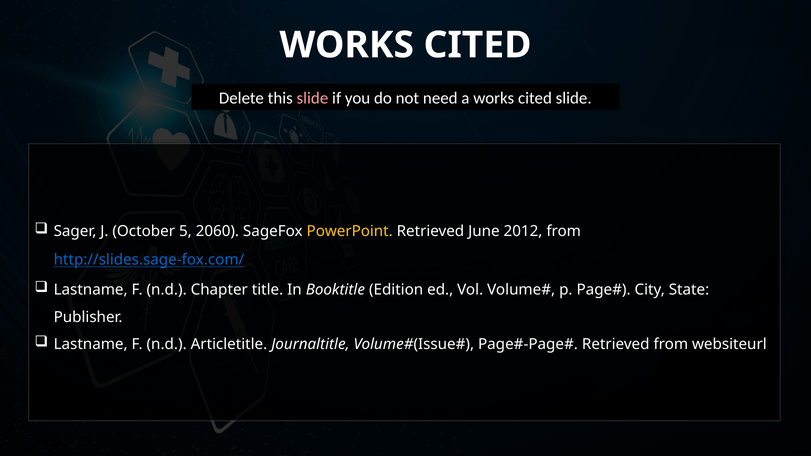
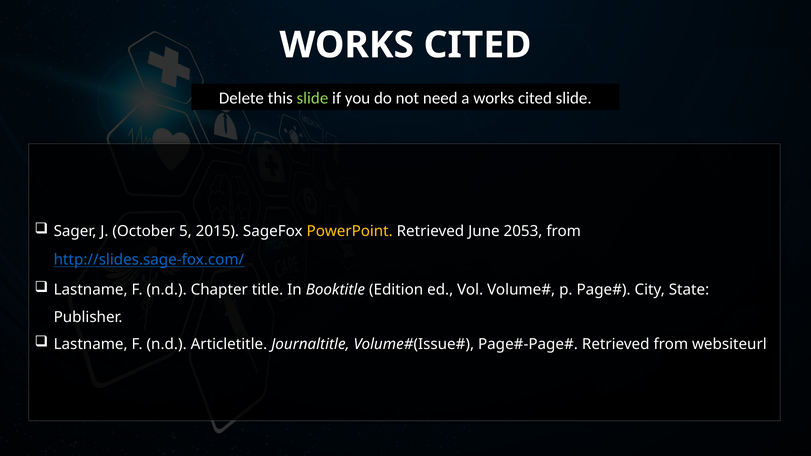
slide colour: pink -> light green (312, 98)
2060: 2060 -> 2015 (217, 231)
2012: 2012 -> 2053 (523, 231)
